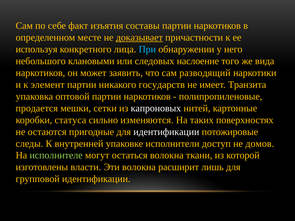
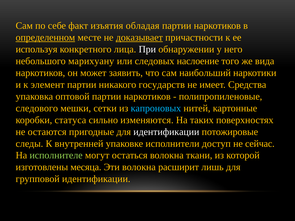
составы: составы -> обладая (143, 26)
определенном underline: none -> present (45, 38)
При colour: light blue -> white (147, 49)
клановыми: клановыми -> марихуану (91, 61)
разводящий: разводящий -> наибольший (205, 73)
Транзита: Транзита -> Средства (247, 85)
продается: продается -> следового (37, 108)
капроновых colour: white -> light blue (156, 108)
домов: домов -> сейчас (260, 144)
власти: власти -> месяца (86, 167)
